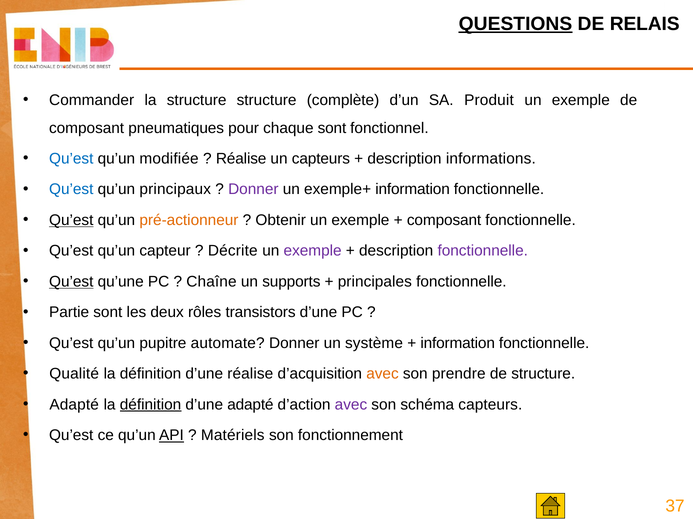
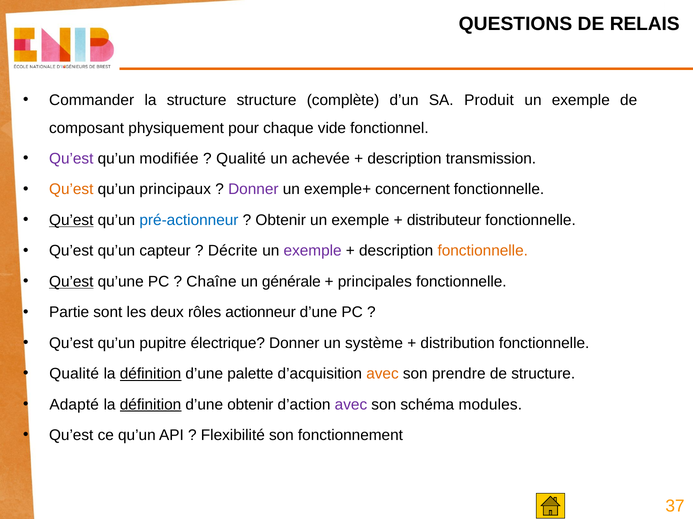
QUESTIONS underline: present -> none (515, 24)
pneumatiques: pneumatiques -> physiquement (176, 128)
chaque sont: sont -> vide (332, 128)
Qu’est colour: blue -> purple (71, 159)
Réalise: Réalise -> Qualité (241, 159)
un capteurs: capteurs -> achevée (321, 159)
informations: informations -> transmission (491, 159)
Qu’est colour: blue -> orange (71, 190)
exemple+ information: information -> concernent (413, 190)
pré-actionneur colour: orange -> blue (189, 220)
composant: composant -> distributeur (444, 220)
fonctionnelle colour: purple -> orange (483, 251)
supports: supports -> générale (291, 282)
transistors: transistors -> actionneur (261, 313)
automate: automate -> électrique (228, 344)
information: information -> distribution (458, 344)
définition underline: none -> present (151, 374)
d’une réalise: réalise -> palette (250, 374)
d’une adapté: adapté -> obtenir (250, 405)
schéma capteurs: capteurs -> modules (490, 405)
API underline: present -> none (171, 436)
Matériels: Matériels -> Flexibilité (233, 436)
